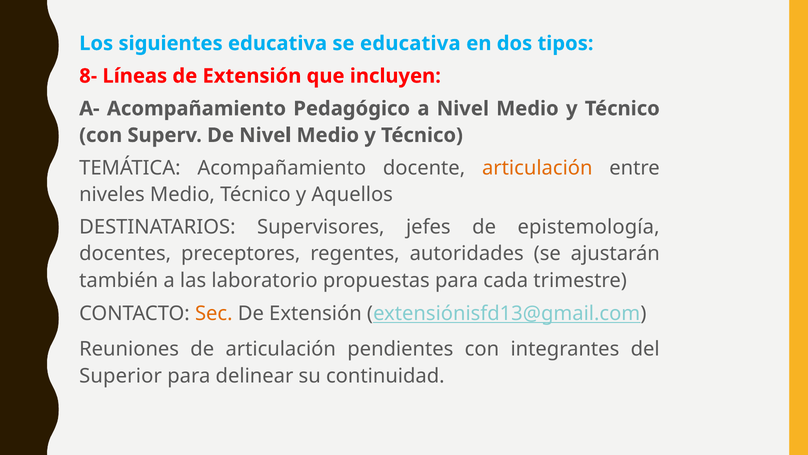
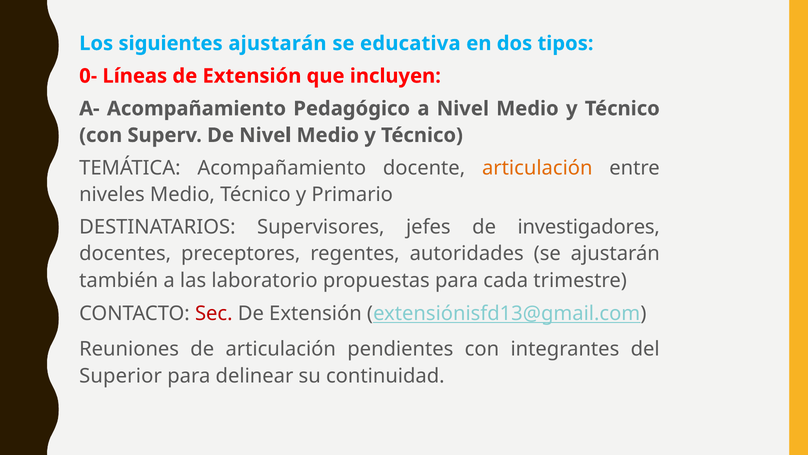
siguientes educativa: educativa -> ajustarán (277, 43)
8-: 8- -> 0- (88, 76)
Aquellos: Aquellos -> Primario (352, 194)
epistemología: epistemología -> investigadores (589, 227)
Sec colour: orange -> red (214, 313)
